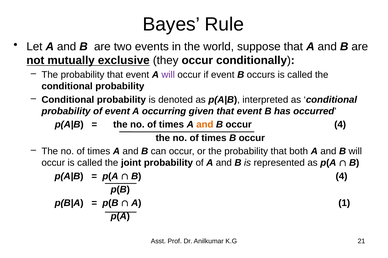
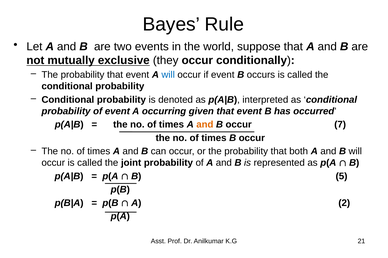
will colour: purple -> blue (168, 75)
occur 4: 4 -> 7 (340, 125)
B 4: 4 -> 5 (342, 177)
1: 1 -> 2 (344, 203)
